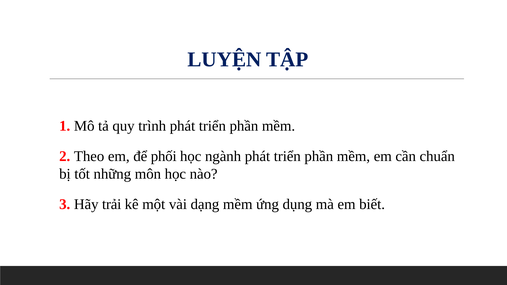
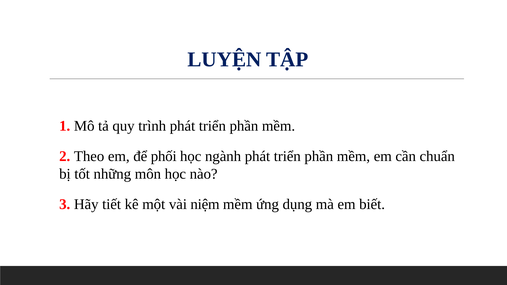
trải: trải -> tiết (112, 205)
dạng: dạng -> niệm (205, 205)
